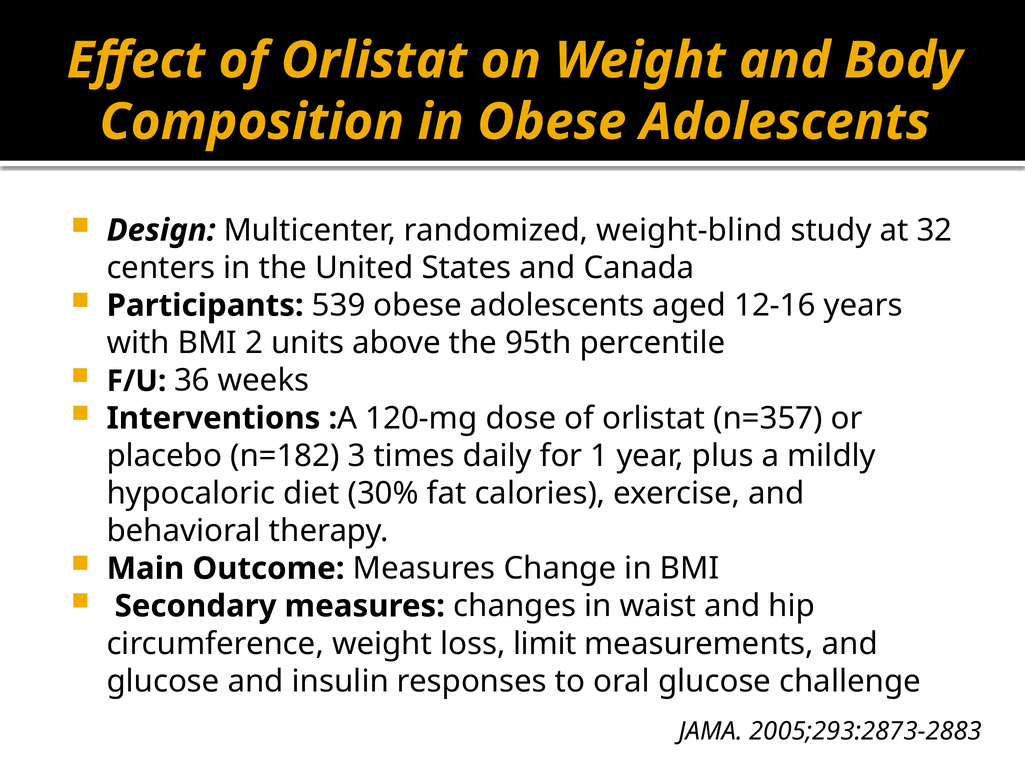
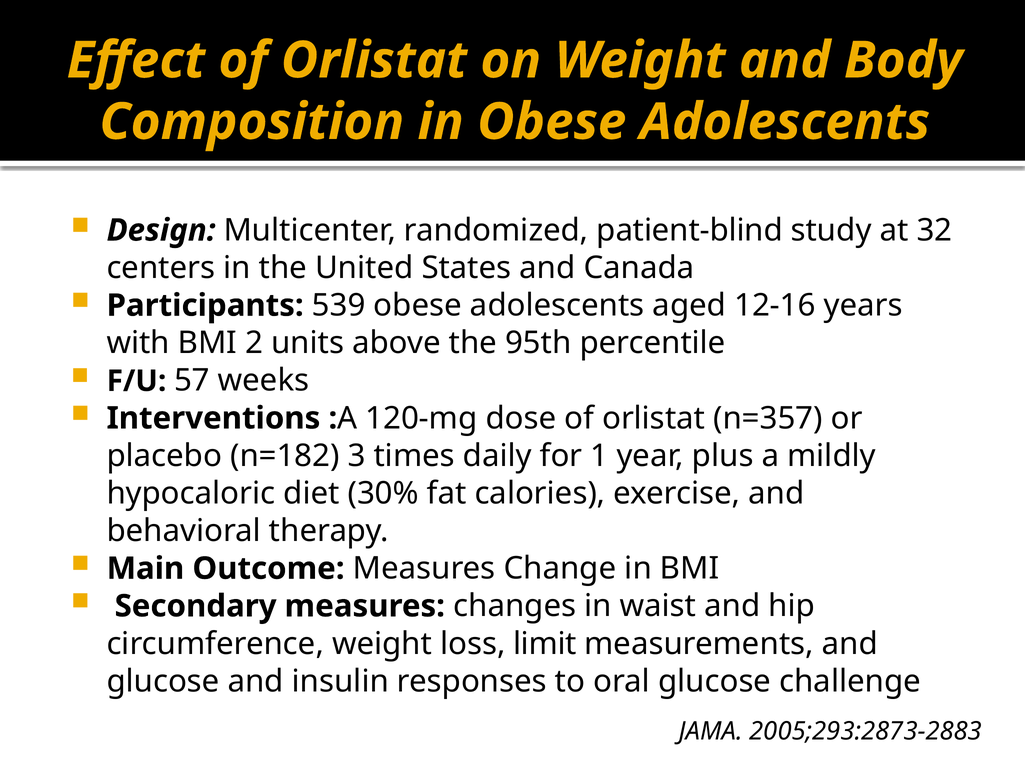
weight-blind: weight-blind -> patient-blind (690, 230)
36: 36 -> 57 (192, 380)
